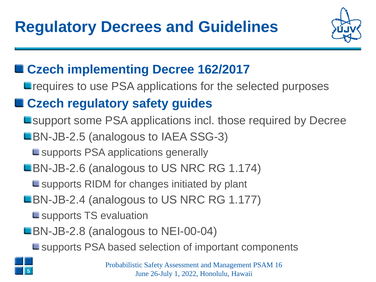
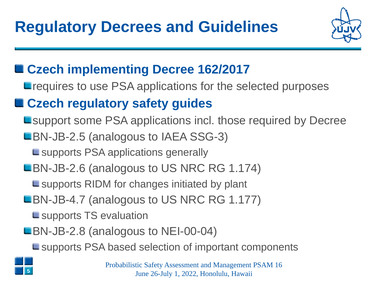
BN-JB-2.4: BN-JB-2.4 -> BN-JB-4.7 (59, 200)
